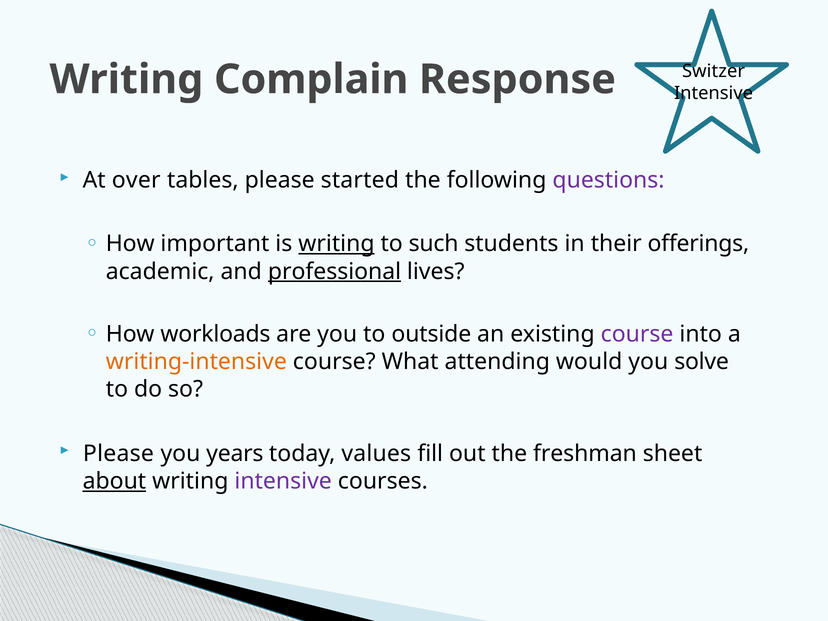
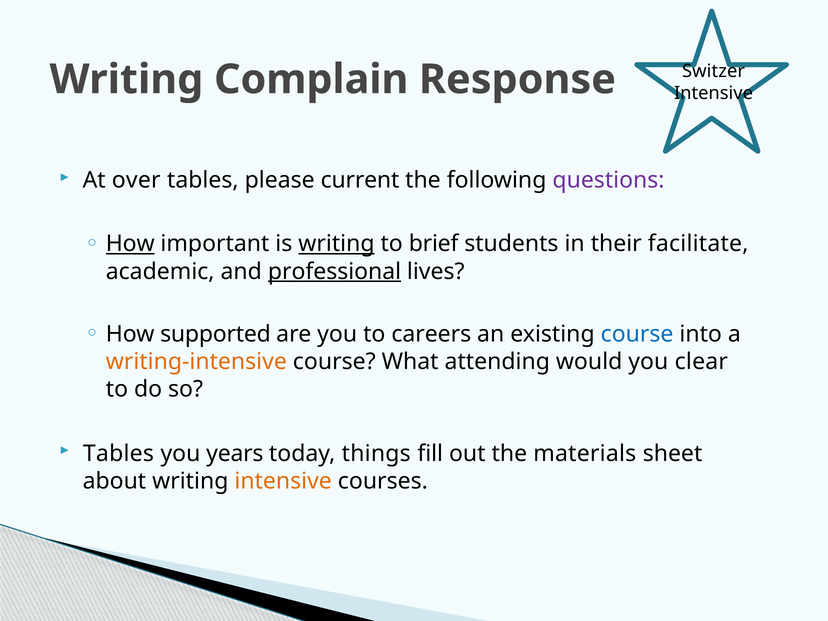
started: started -> current (360, 180)
How underline: none -> present (130, 244)
such: such -> brief (434, 244)
offerings: offerings -> facilitate (698, 244)
workloads: workloads -> supported (215, 334)
outside: outside -> careers (431, 334)
course colour: purple -> blue (637, 334)
solve: solve -> clear (701, 362)
Please: Please -> Tables (118, 454)
values: values -> things (376, 454)
freshman: freshman -> materials (585, 454)
about underline: present -> none (114, 481)
intensive colour: purple -> orange (283, 481)
